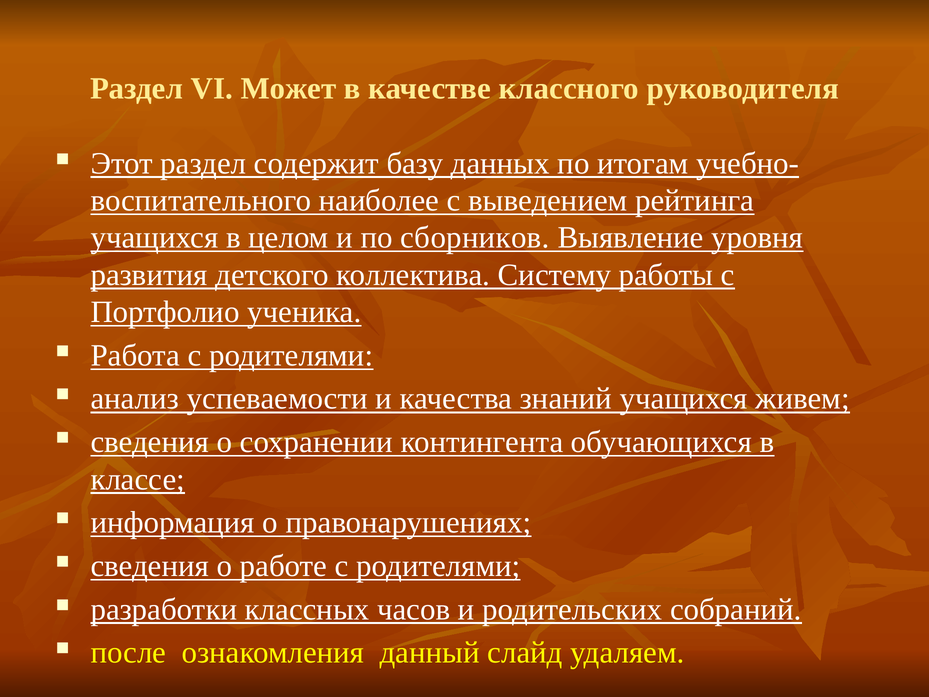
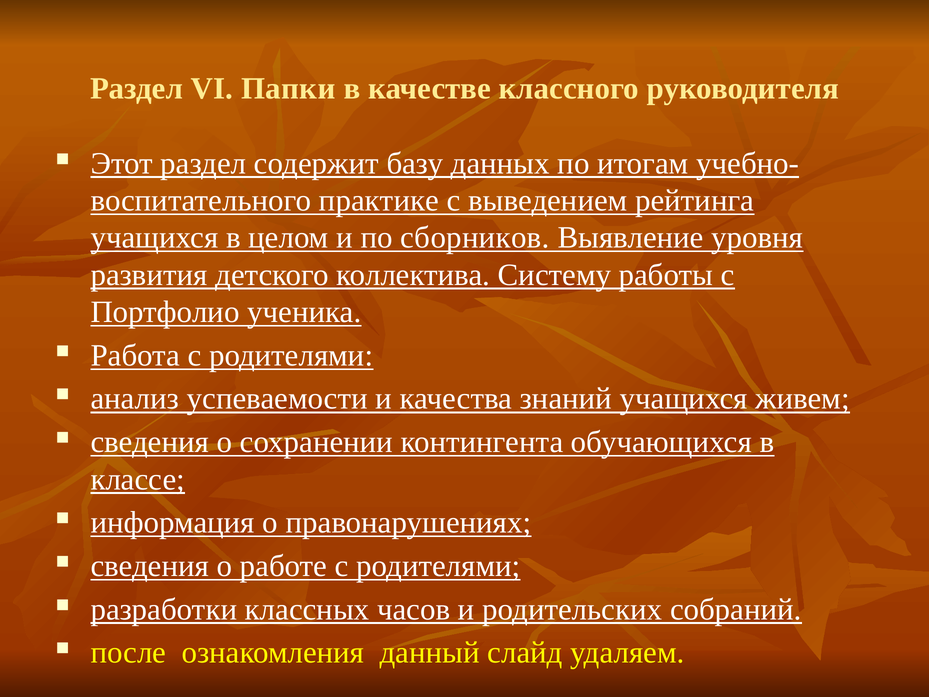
Может: Может -> Папки (288, 88)
наиболее: наиболее -> практике (379, 200)
